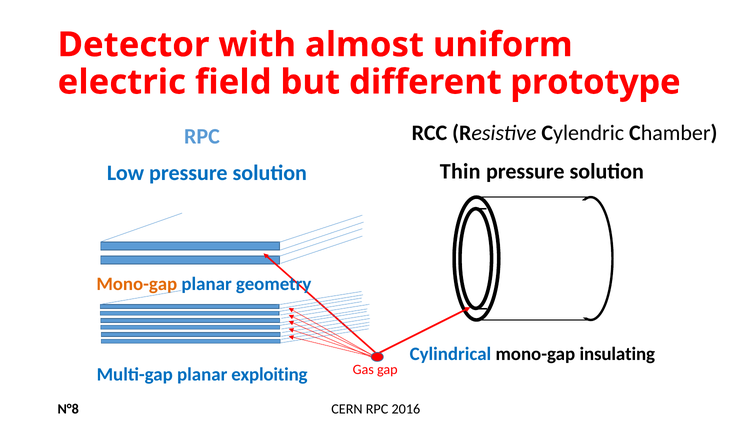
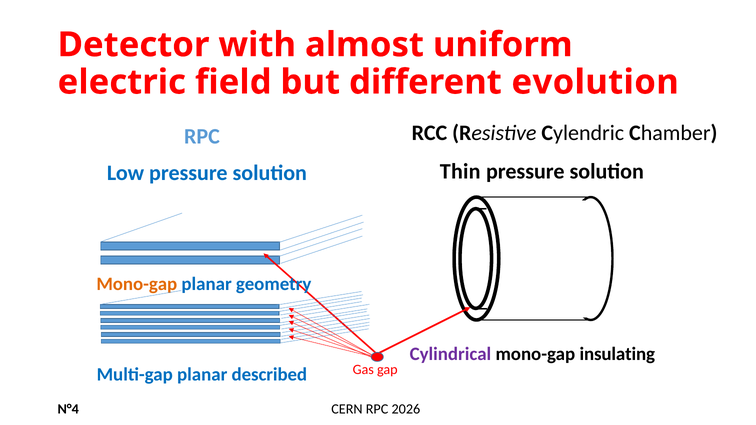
prototype: prototype -> evolution (595, 82)
Cylindrical colour: blue -> purple (450, 354)
exploiting: exploiting -> described (269, 375)
N°8: N°8 -> N°4 (68, 409)
2016: 2016 -> 2026 (406, 409)
